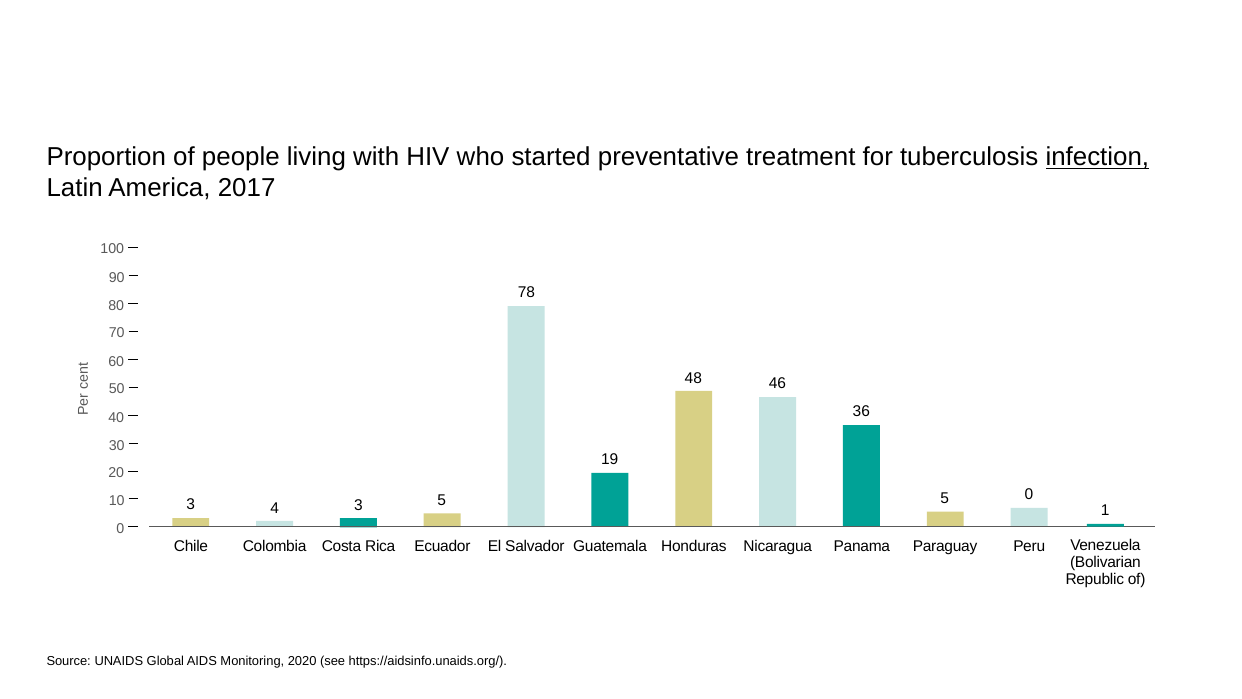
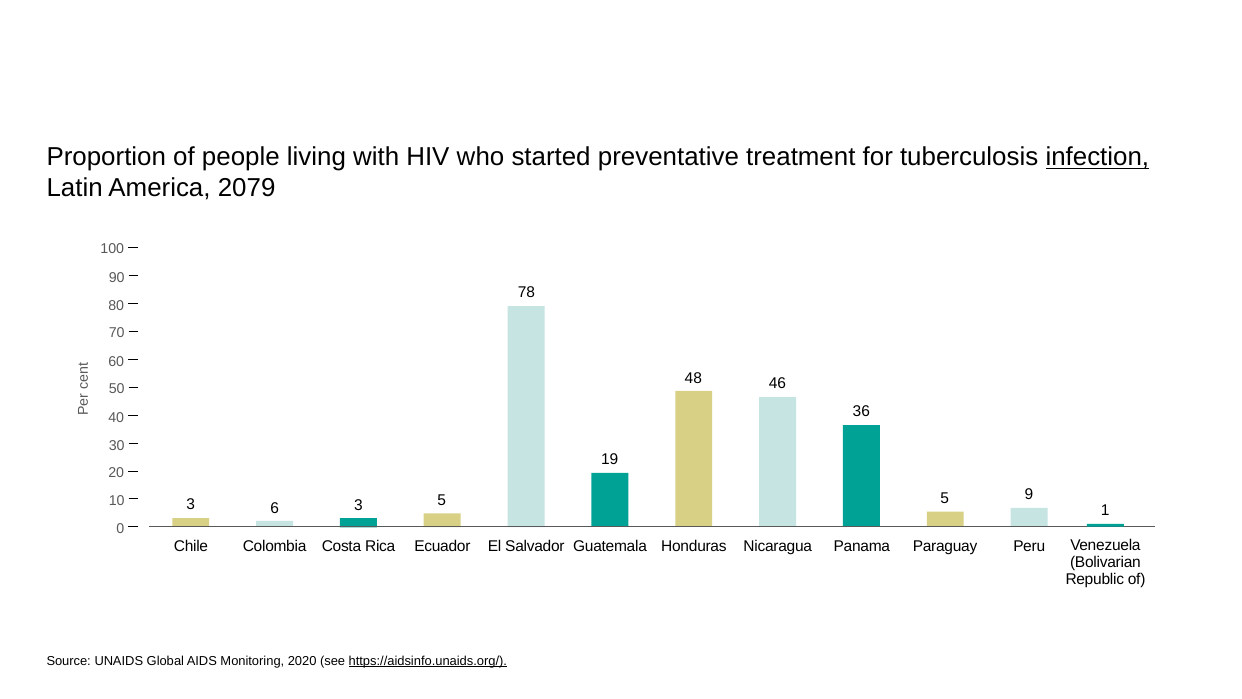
2017: 2017 -> 2079 (247, 188)
5 0: 0 -> 9 (1029, 494)
4: 4 -> 6 (275, 508)
https://aidsinfo.unaids.org/ underline: none -> present (428, 661)
